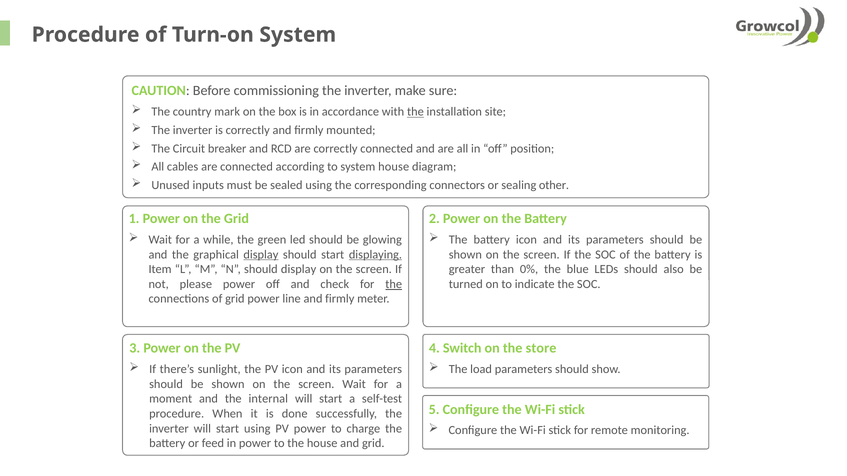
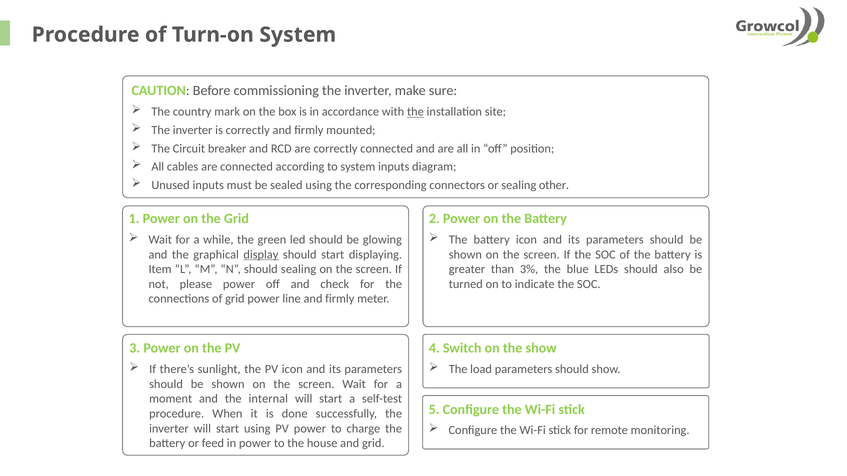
system house: house -> inputs (394, 167)
displaying underline: present -> none (375, 255)
0%: 0% -> 3% (529, 270)
should display: display -> sealing (299, 270)
the underline: present -> none (394, 284)
the store: store -> show (541, 349)
